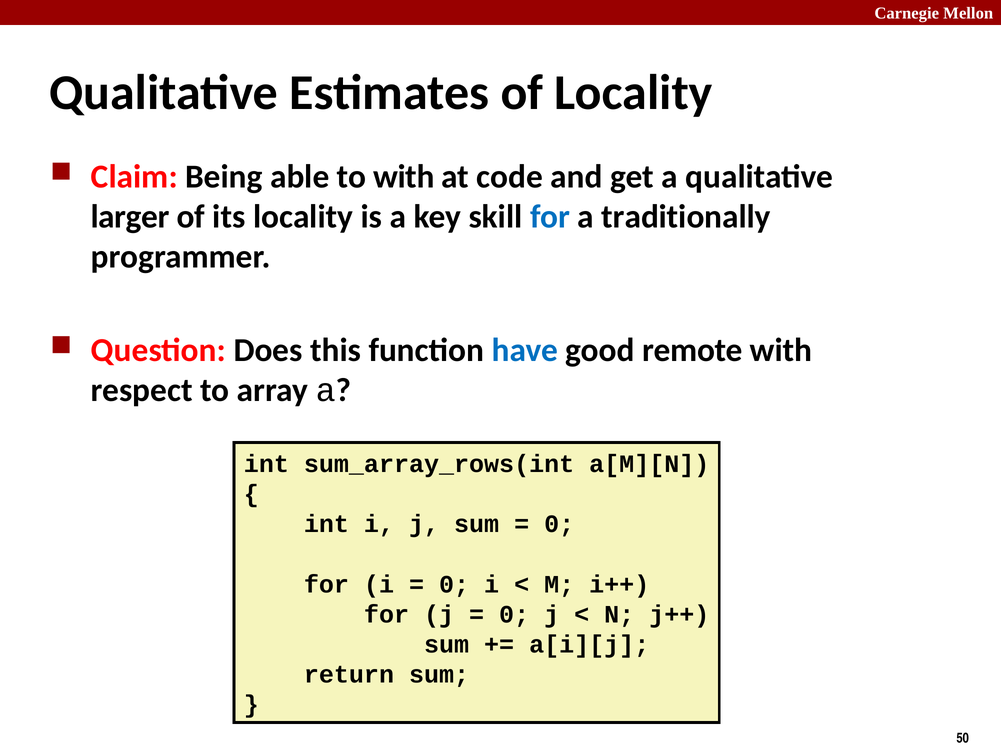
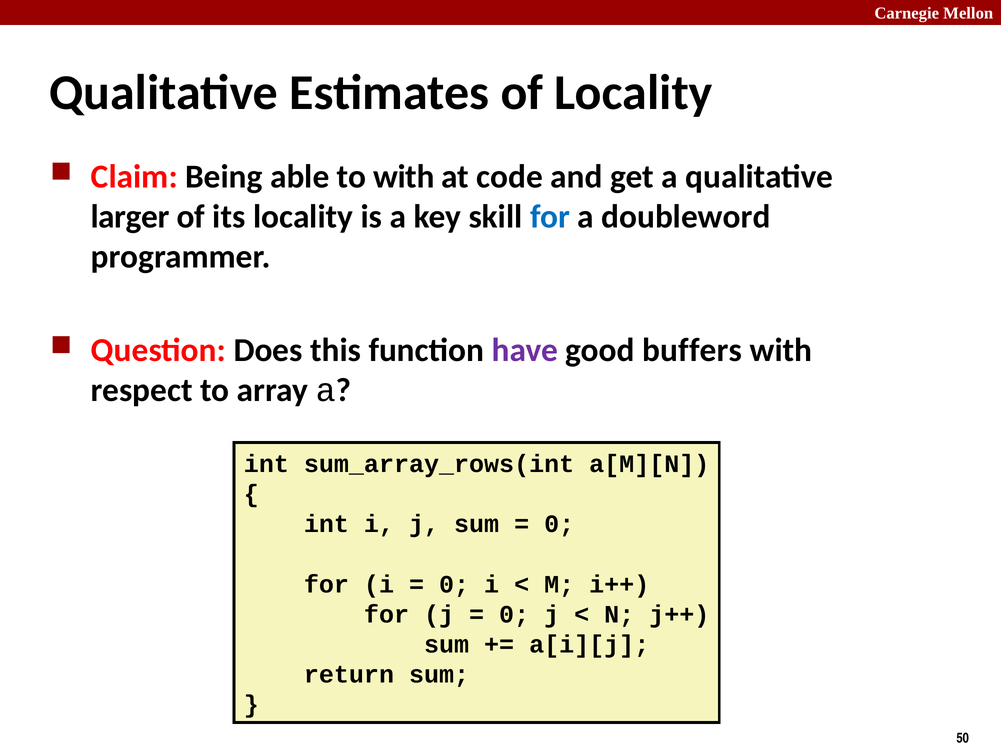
traditionally: traditionally -> doubleword (686, 217)
have colour: blue -> purple (525, 350)
remote: remote -> buffers (692, 350)
